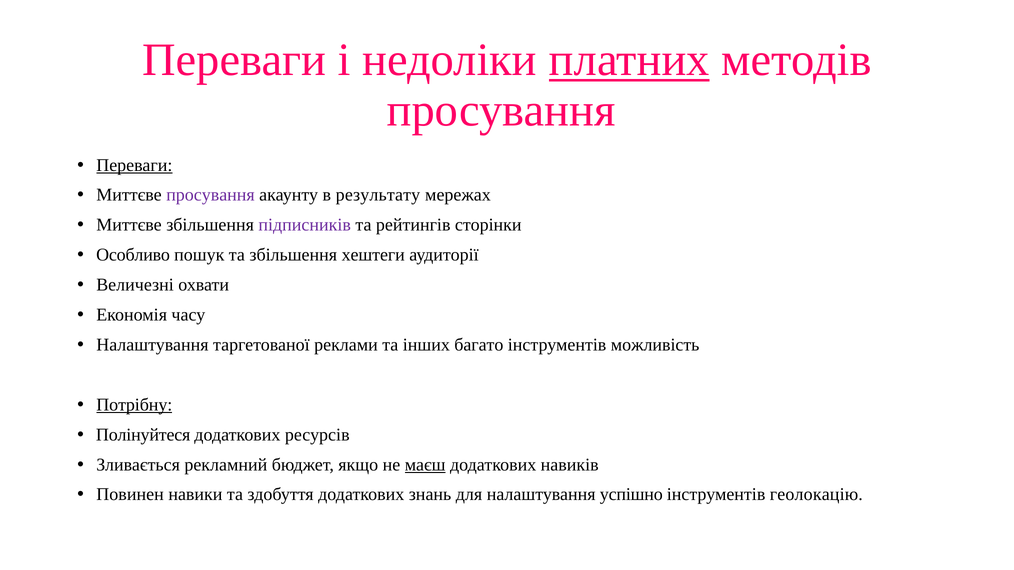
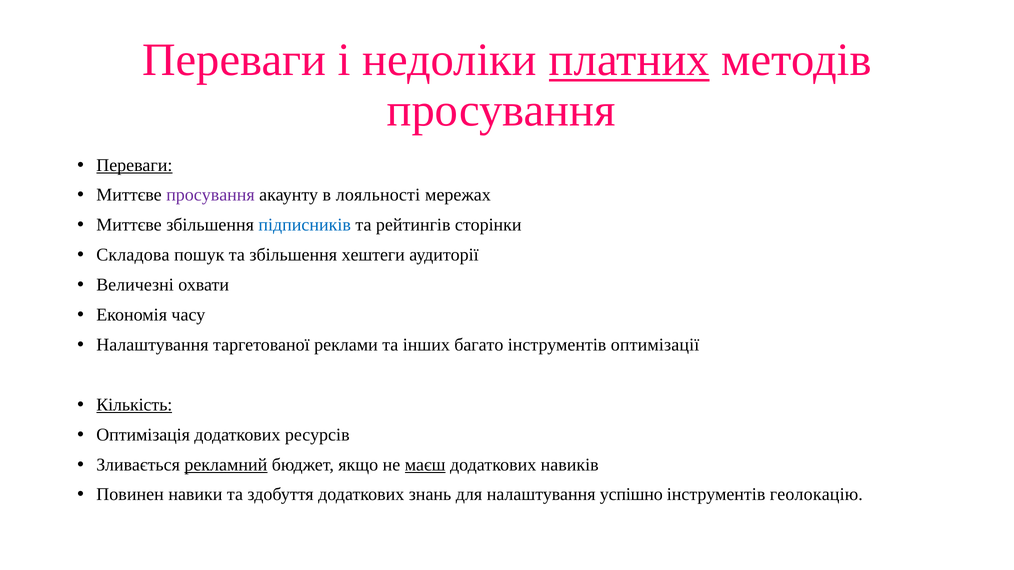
результату: результату -> лояльності (378, 195)
підписників colour: purple -> blue (305, 225)
Особливо: Особливо -> Складова (133, 255)
можливість: можливість -> оптимізації (655, 345)
Потрібну: Потрібну -> Кількість (134, 405)
Полінуйтеся: Полінуйтеся -> Оптимізація (143, 435)
рекламний underline: none -> present (226, 465)
